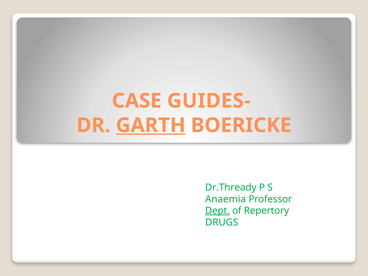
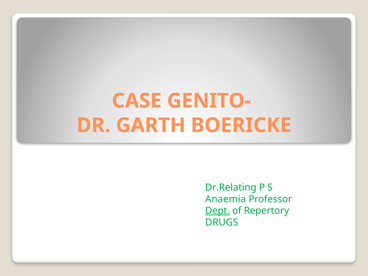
GUIDES-: GUIDES- -> GENITO- (209, 101)
GARTH underline: present -> none (151, 125)
Dr.Thready: Dr.Thready -> Dr.Relating (231, 187)
